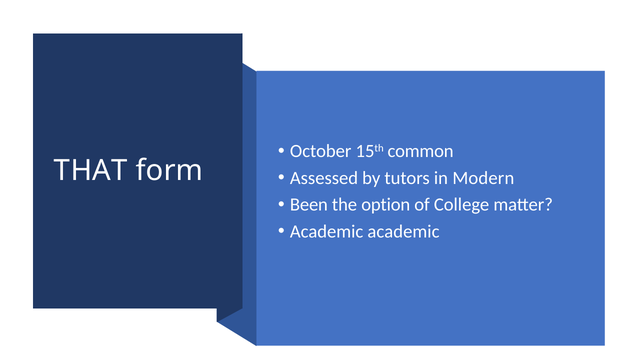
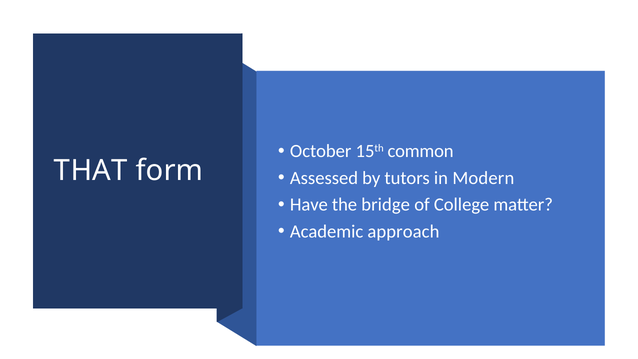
Been: Been -> Have (309, 205)
option: option -> bridge (386, 205)
Academic academic: academic -> approach (403, 231)
